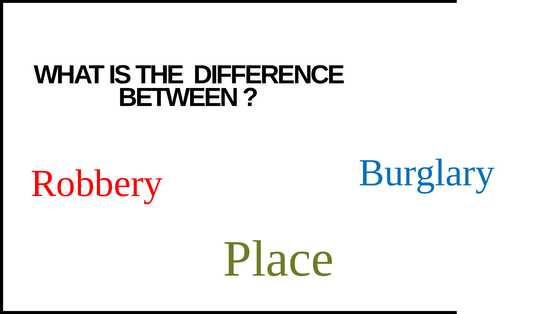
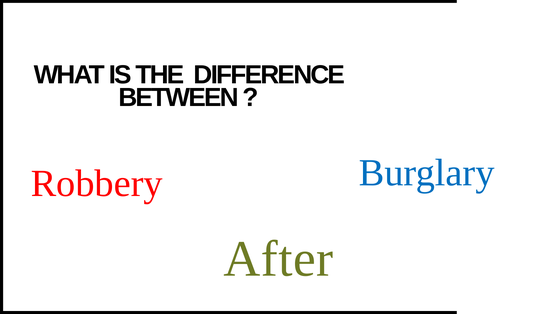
Place: Place -> After (278, 259)
